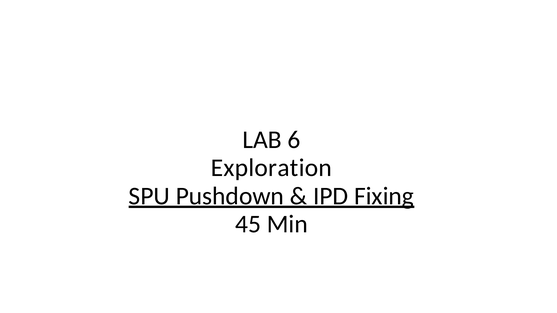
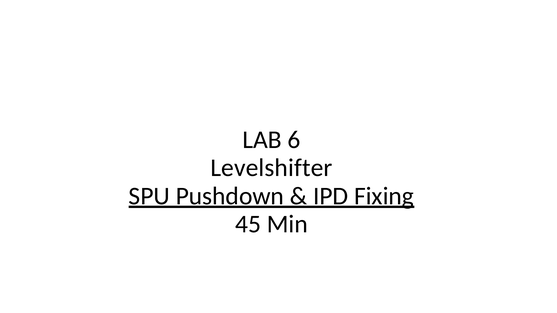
Exploration: Exploration -> Levelshifter (271, 168)
